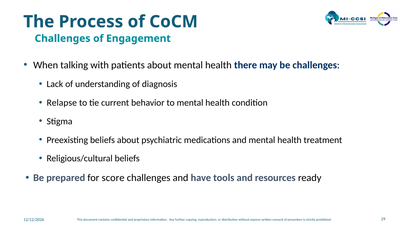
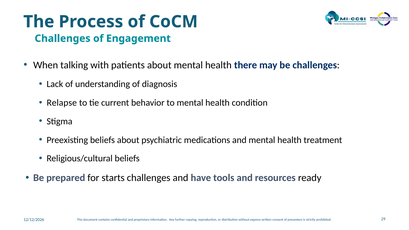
score: score -> starts (113, 178)
